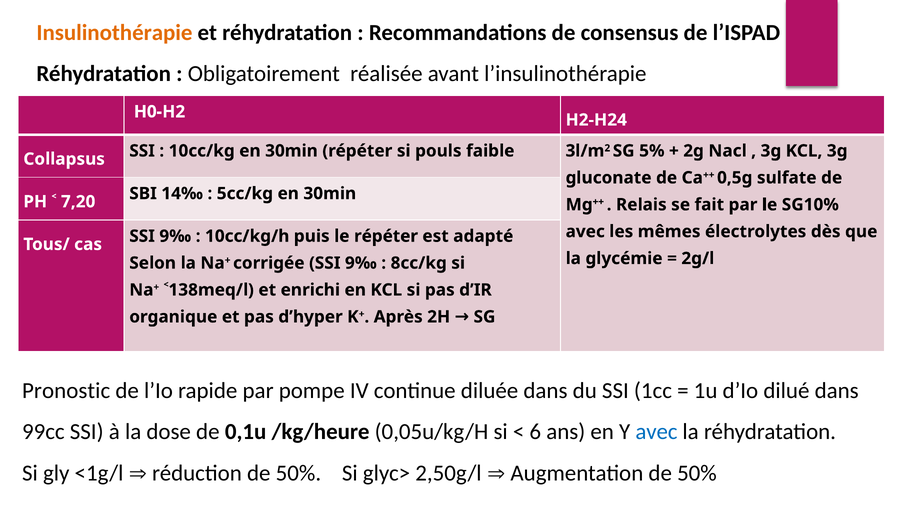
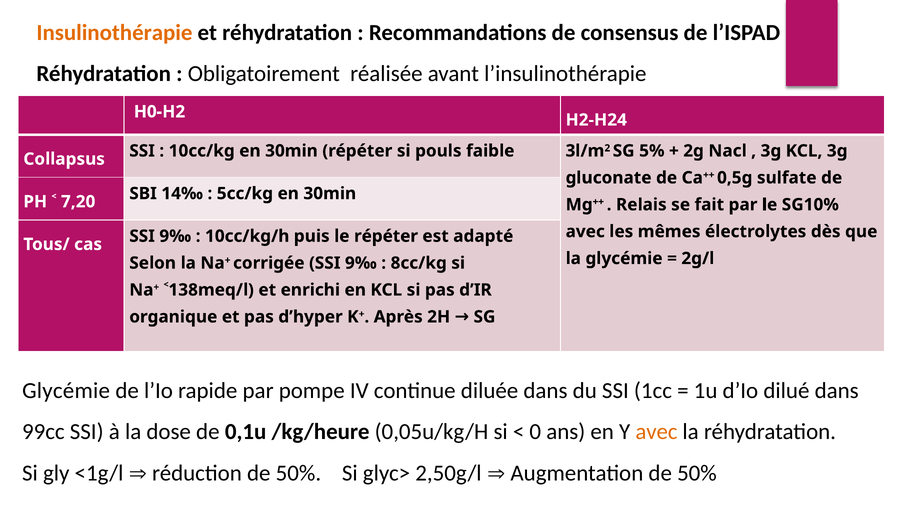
Pronostic: Pronostic -> Glycémie (66, 391)
6: 6 -> 0 (535, 432)
avec colour: blue -> orange (656, 432)
